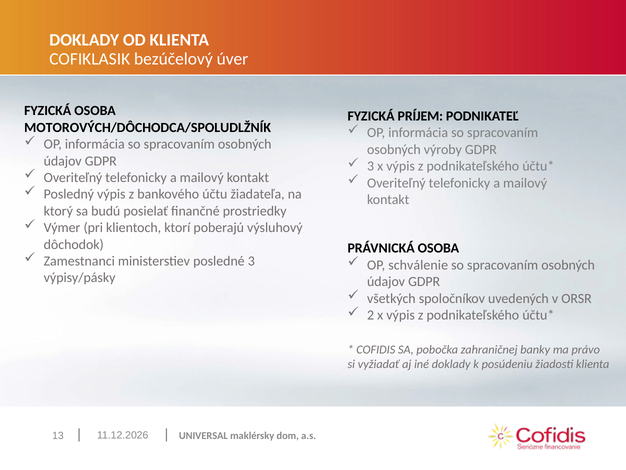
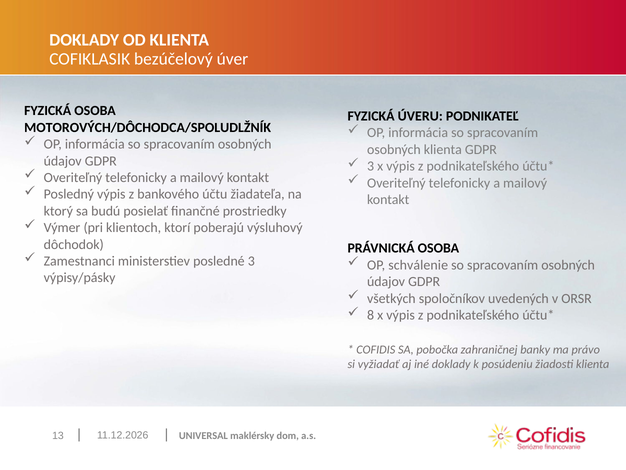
PRÍJEM: PRÍJEM -> ÚVERU (420, 116)
osobných výroby: výroby -> klienta (443, 149)
2: 2 -> 8 (371, 315)
